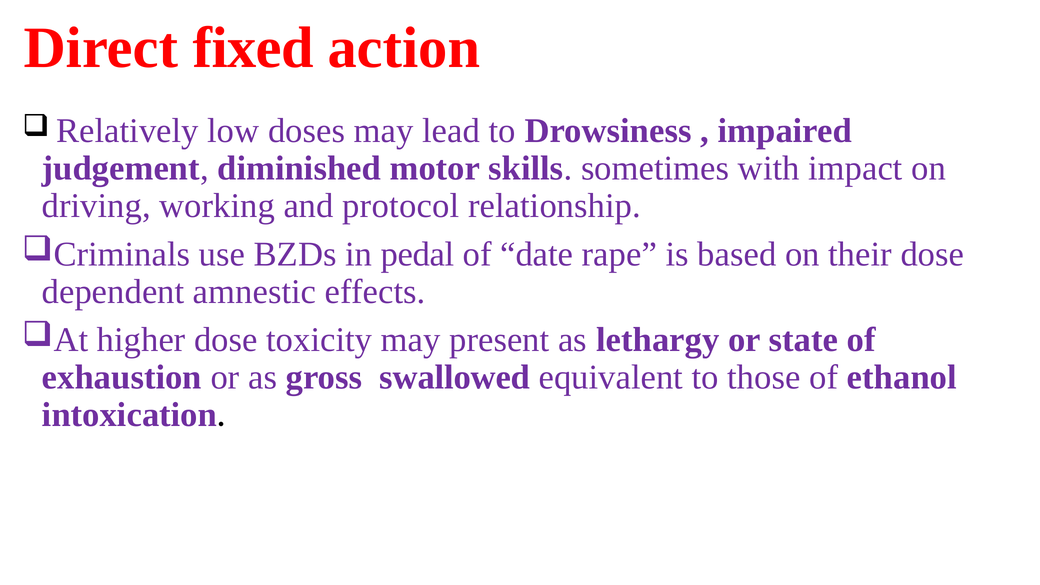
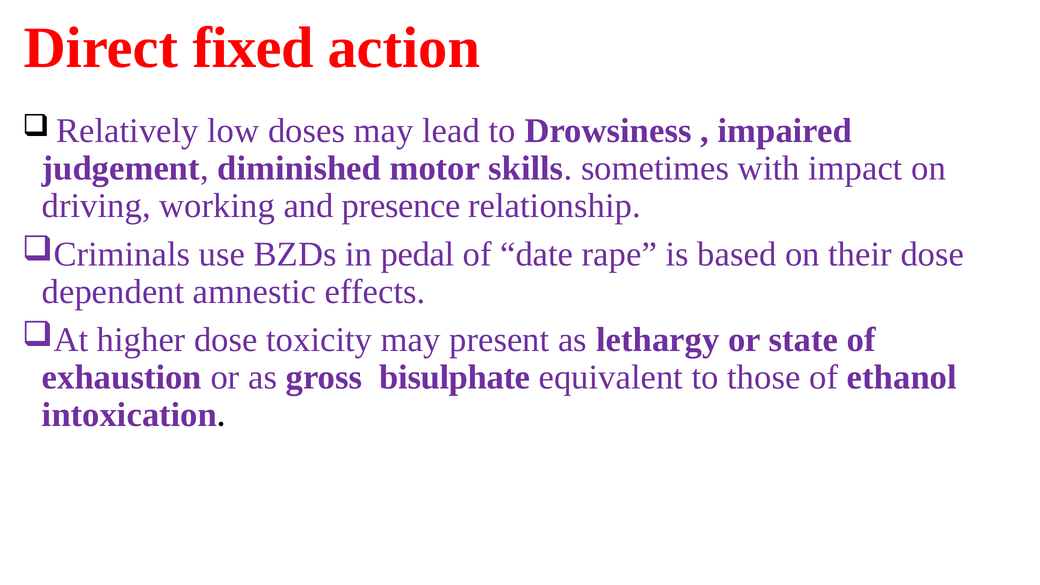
protocol: protocol -> presence (401, 206)
swallowed: swallowed -> bisulphate (455, 377)
